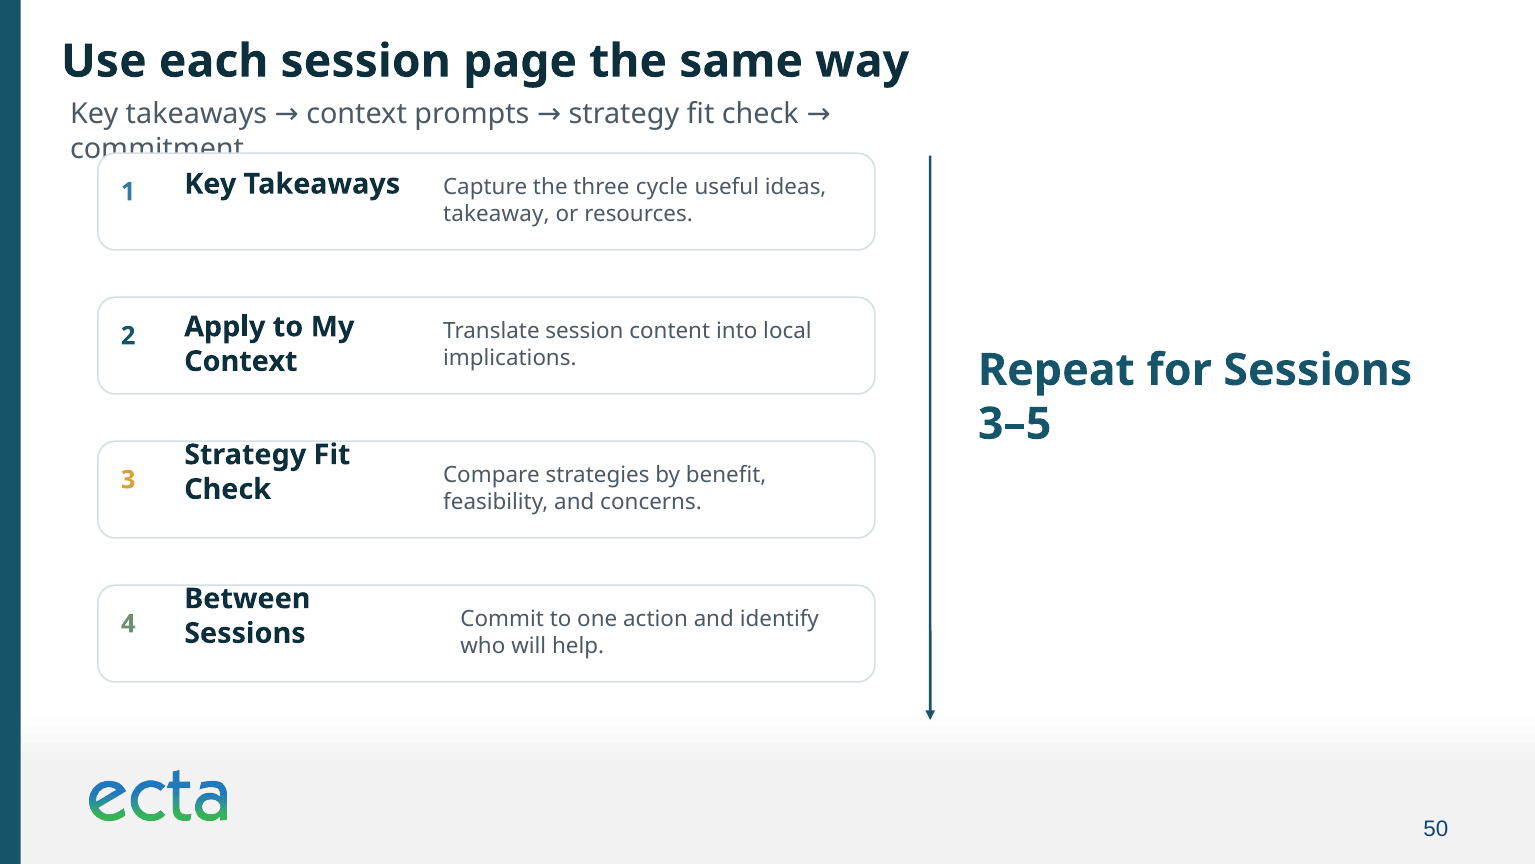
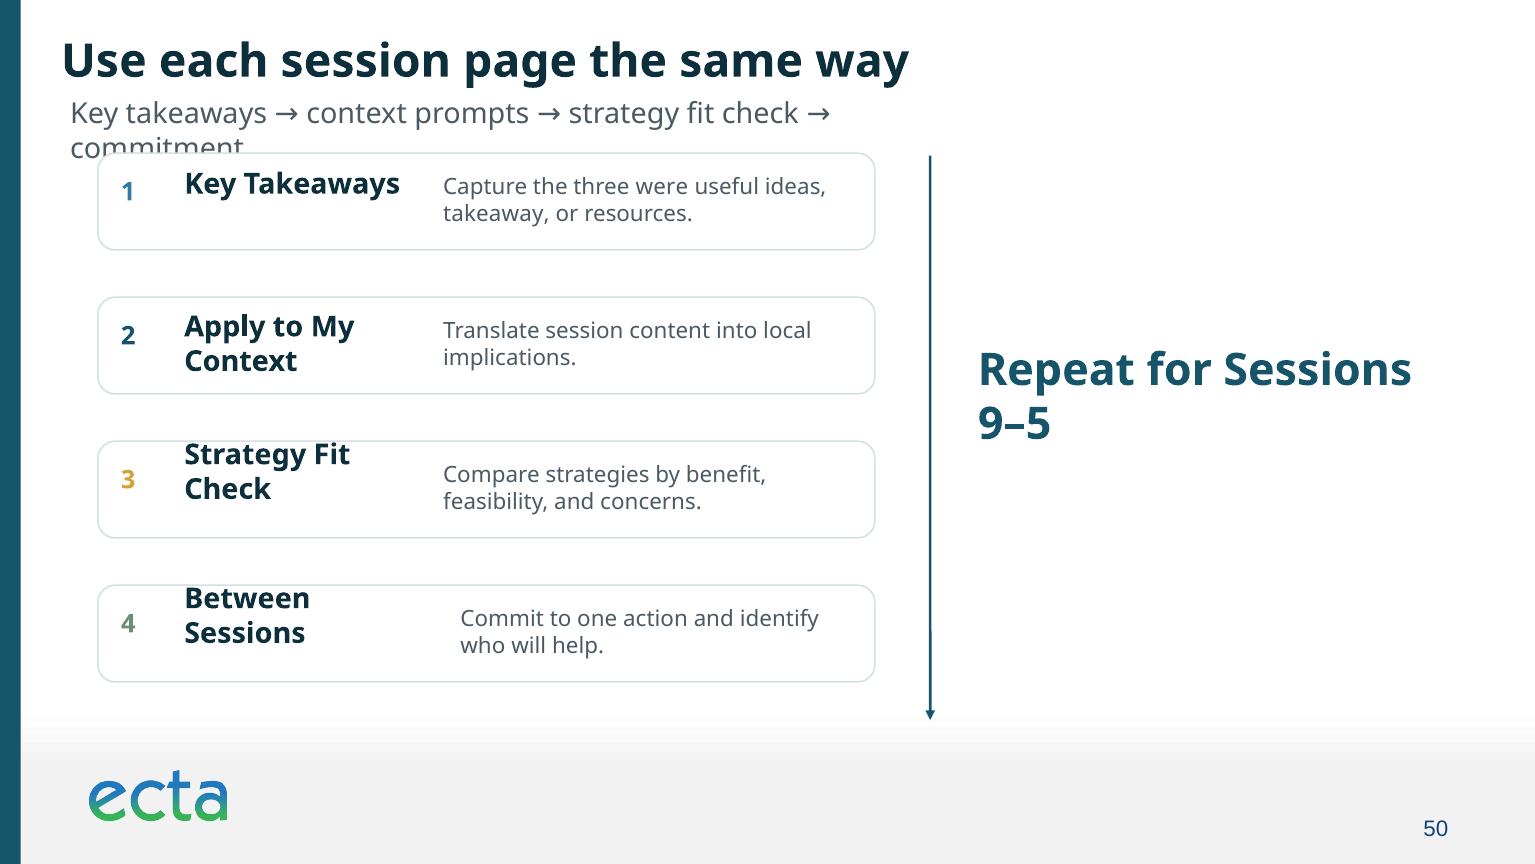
cycle: cycle -> were (662, 187)
3–5: 3–5 -> 9–5 (1015, 424)
